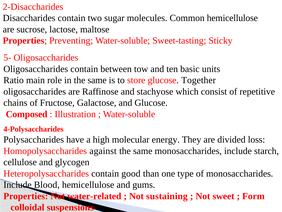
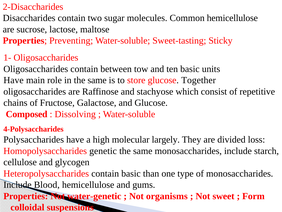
5-: 5- -> 1- (7, 57)
Ratio: Ratio -> Have (14, 80)
Illustration: Illustration -> Dissolving (75, 114)
energy: energy -> largely (166, 139)
against: against -> genetic (103, 151)
contain good: good -> basic (131, 173)
water-related: water-related -> water-genetic (94, 196)
sustaining: sustaining -> organisms (167, 196)
